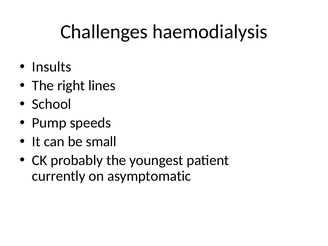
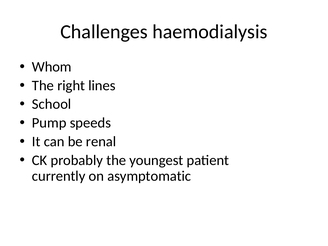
Insults: Insults -> Whom (52, 67)
small: small -> renal (101, 142)
